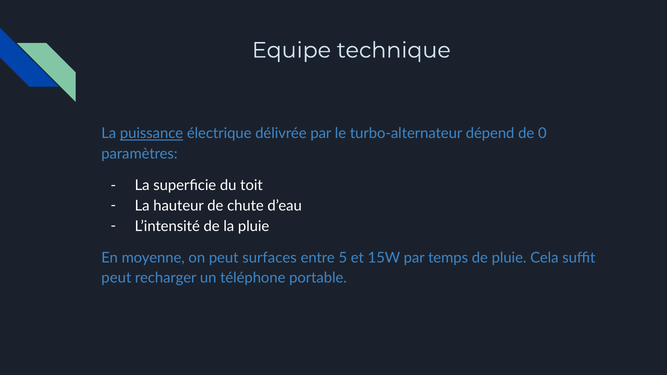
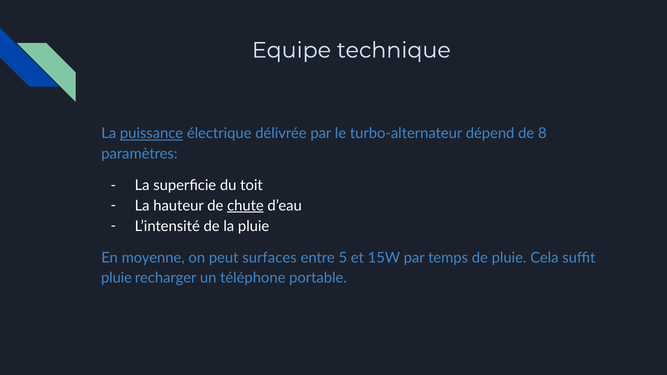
0: 0 -> 8 (542, 134)
chute underline: none -> present (245, 206)
peut: peut -> pluie (117, 278)
